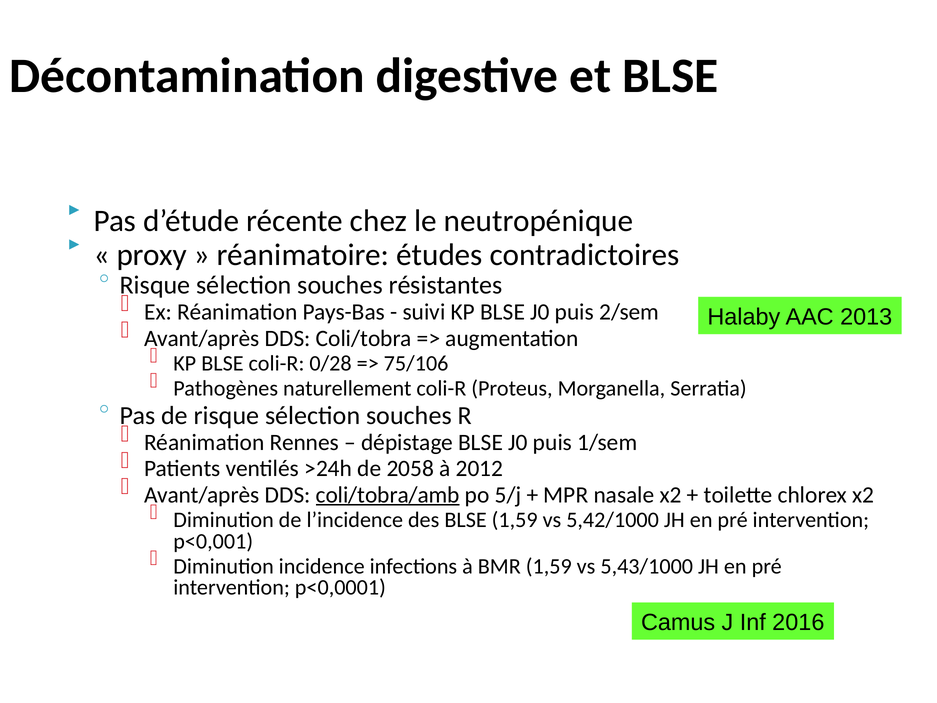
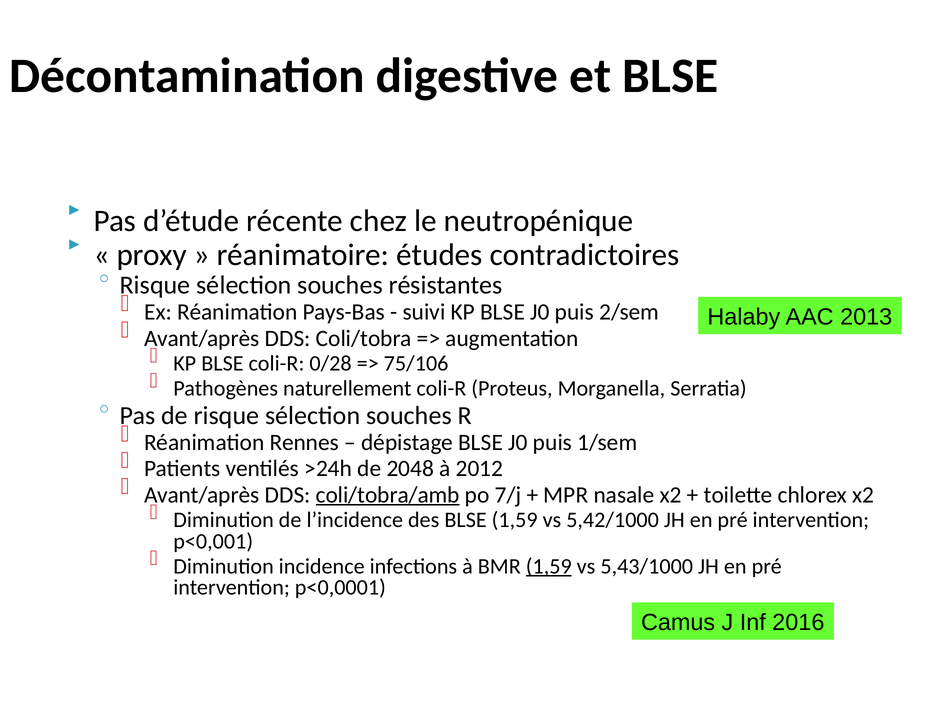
2058: 2058 -> 2048 (410, 469)
5/j: 5/j -> 7/j (508, 495)
1,59 underline: none -> present (549, 566)
